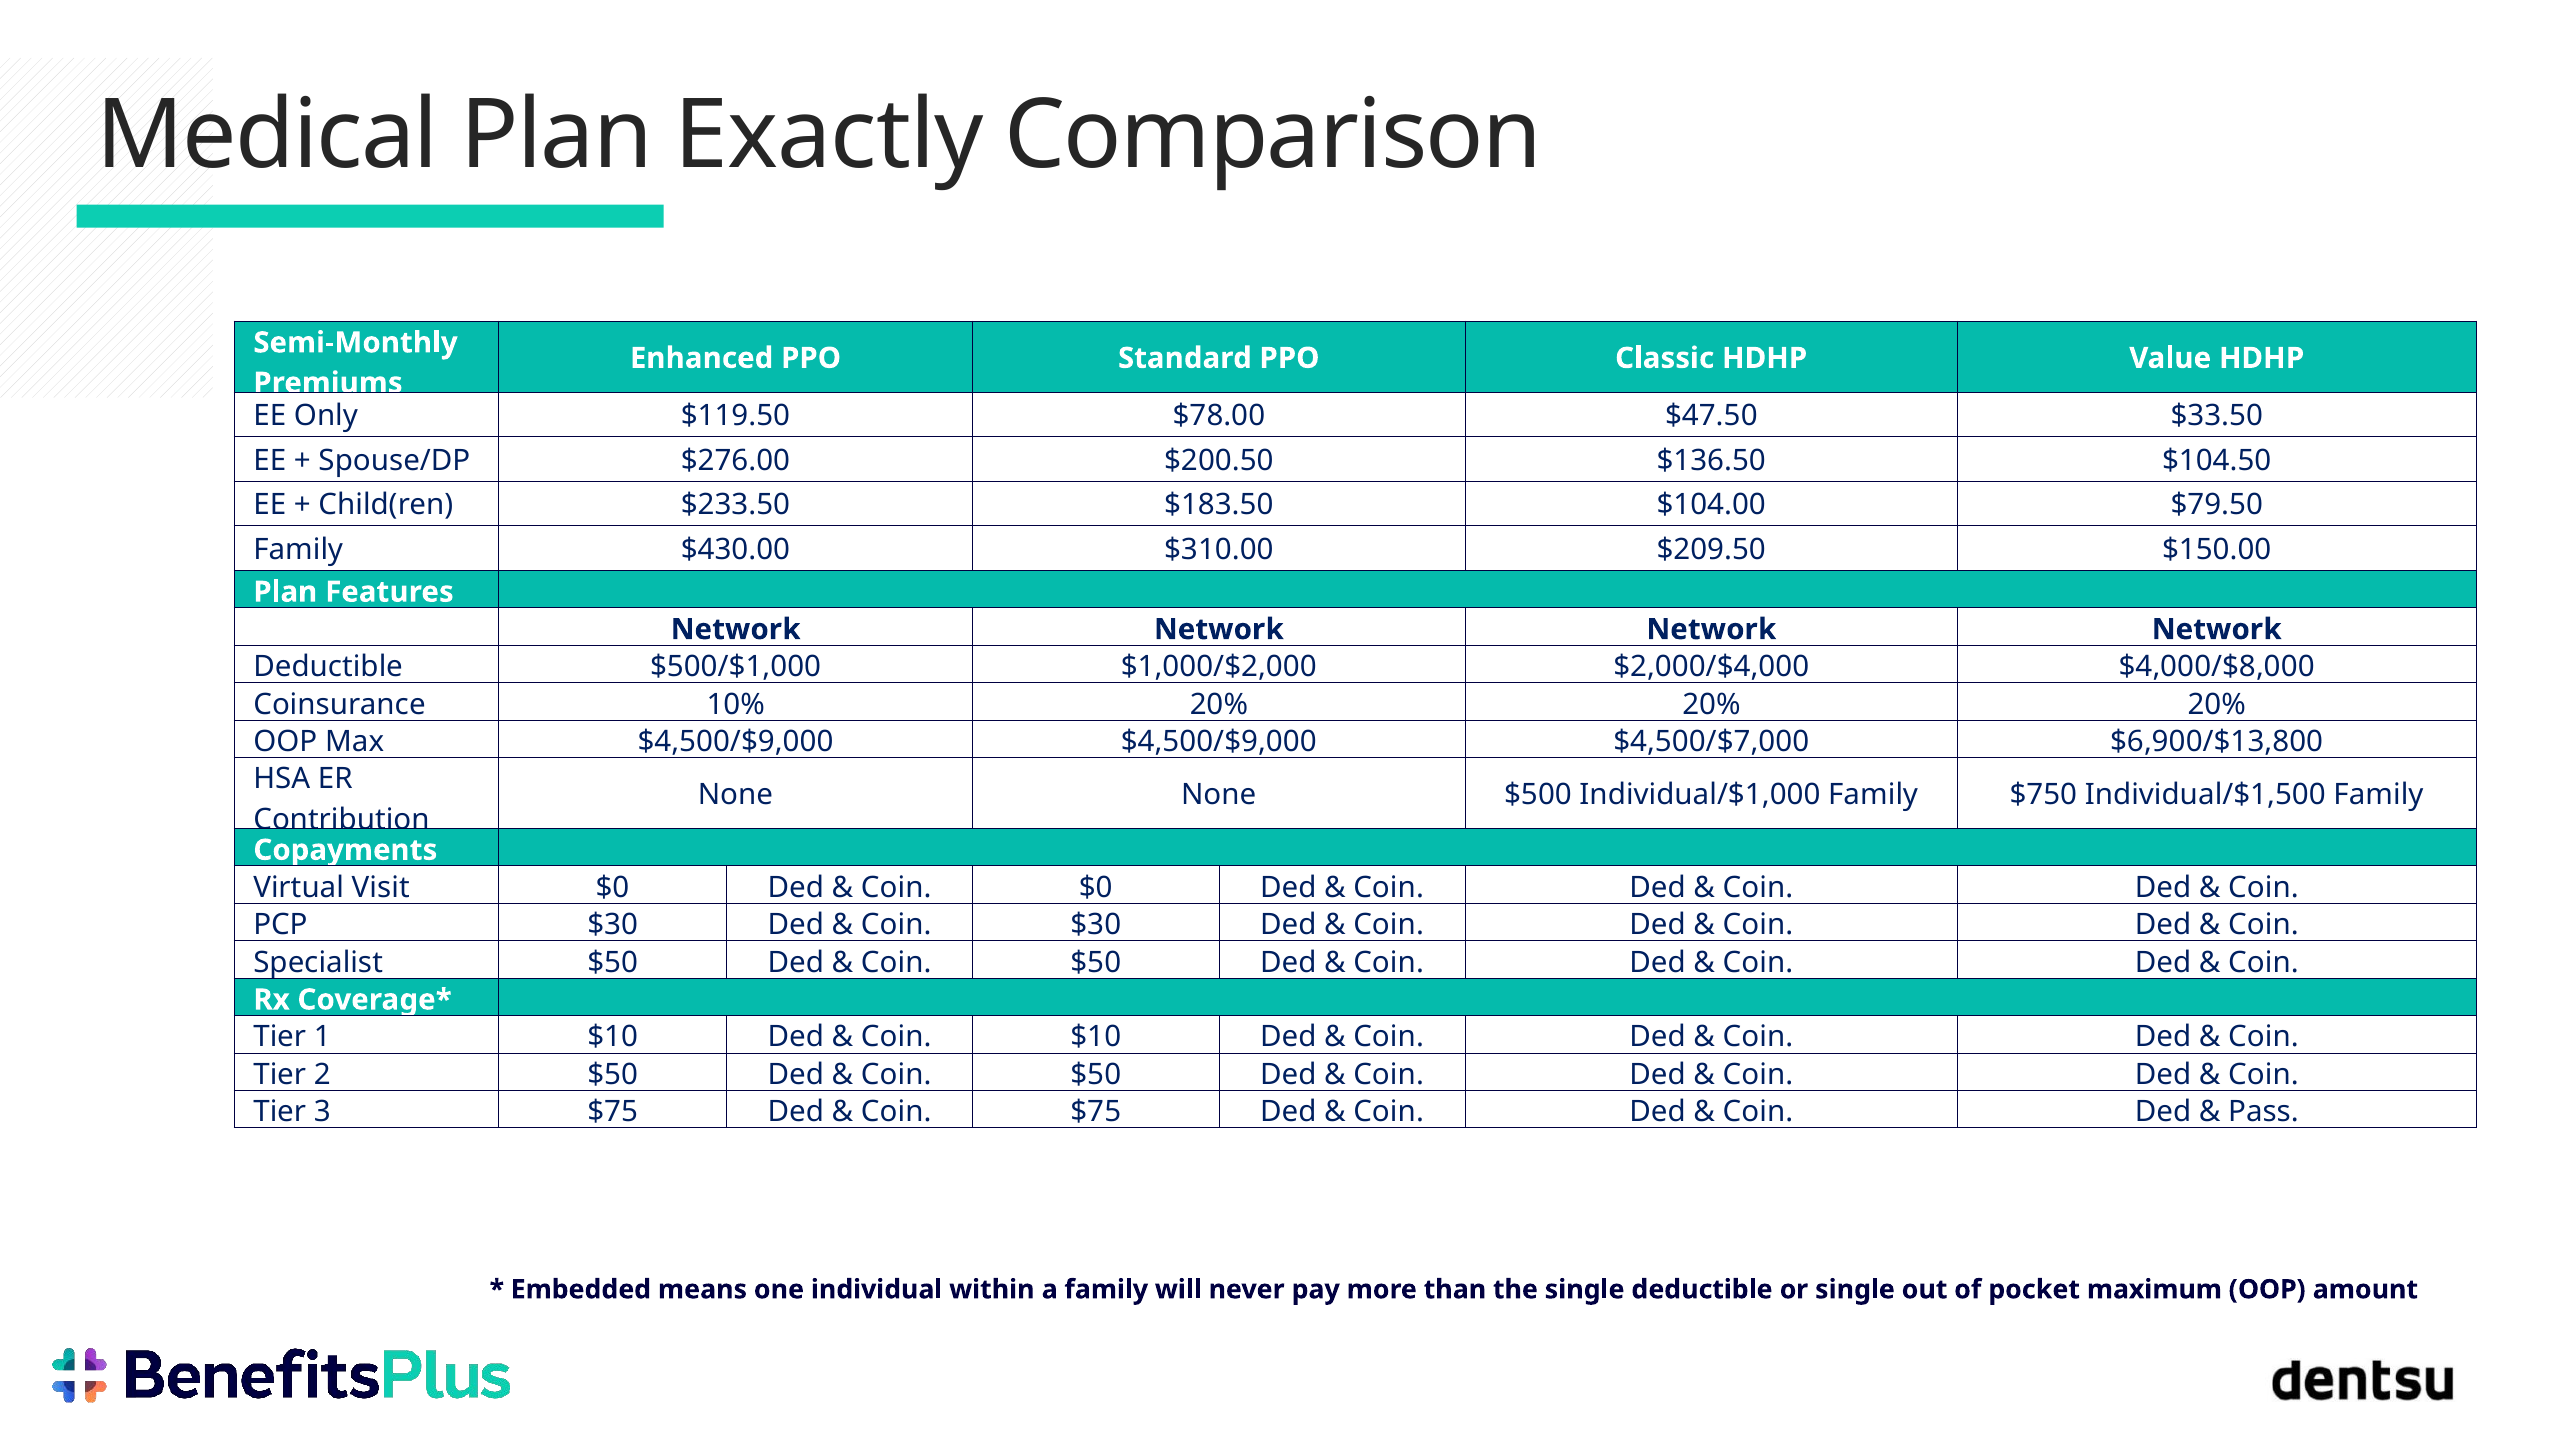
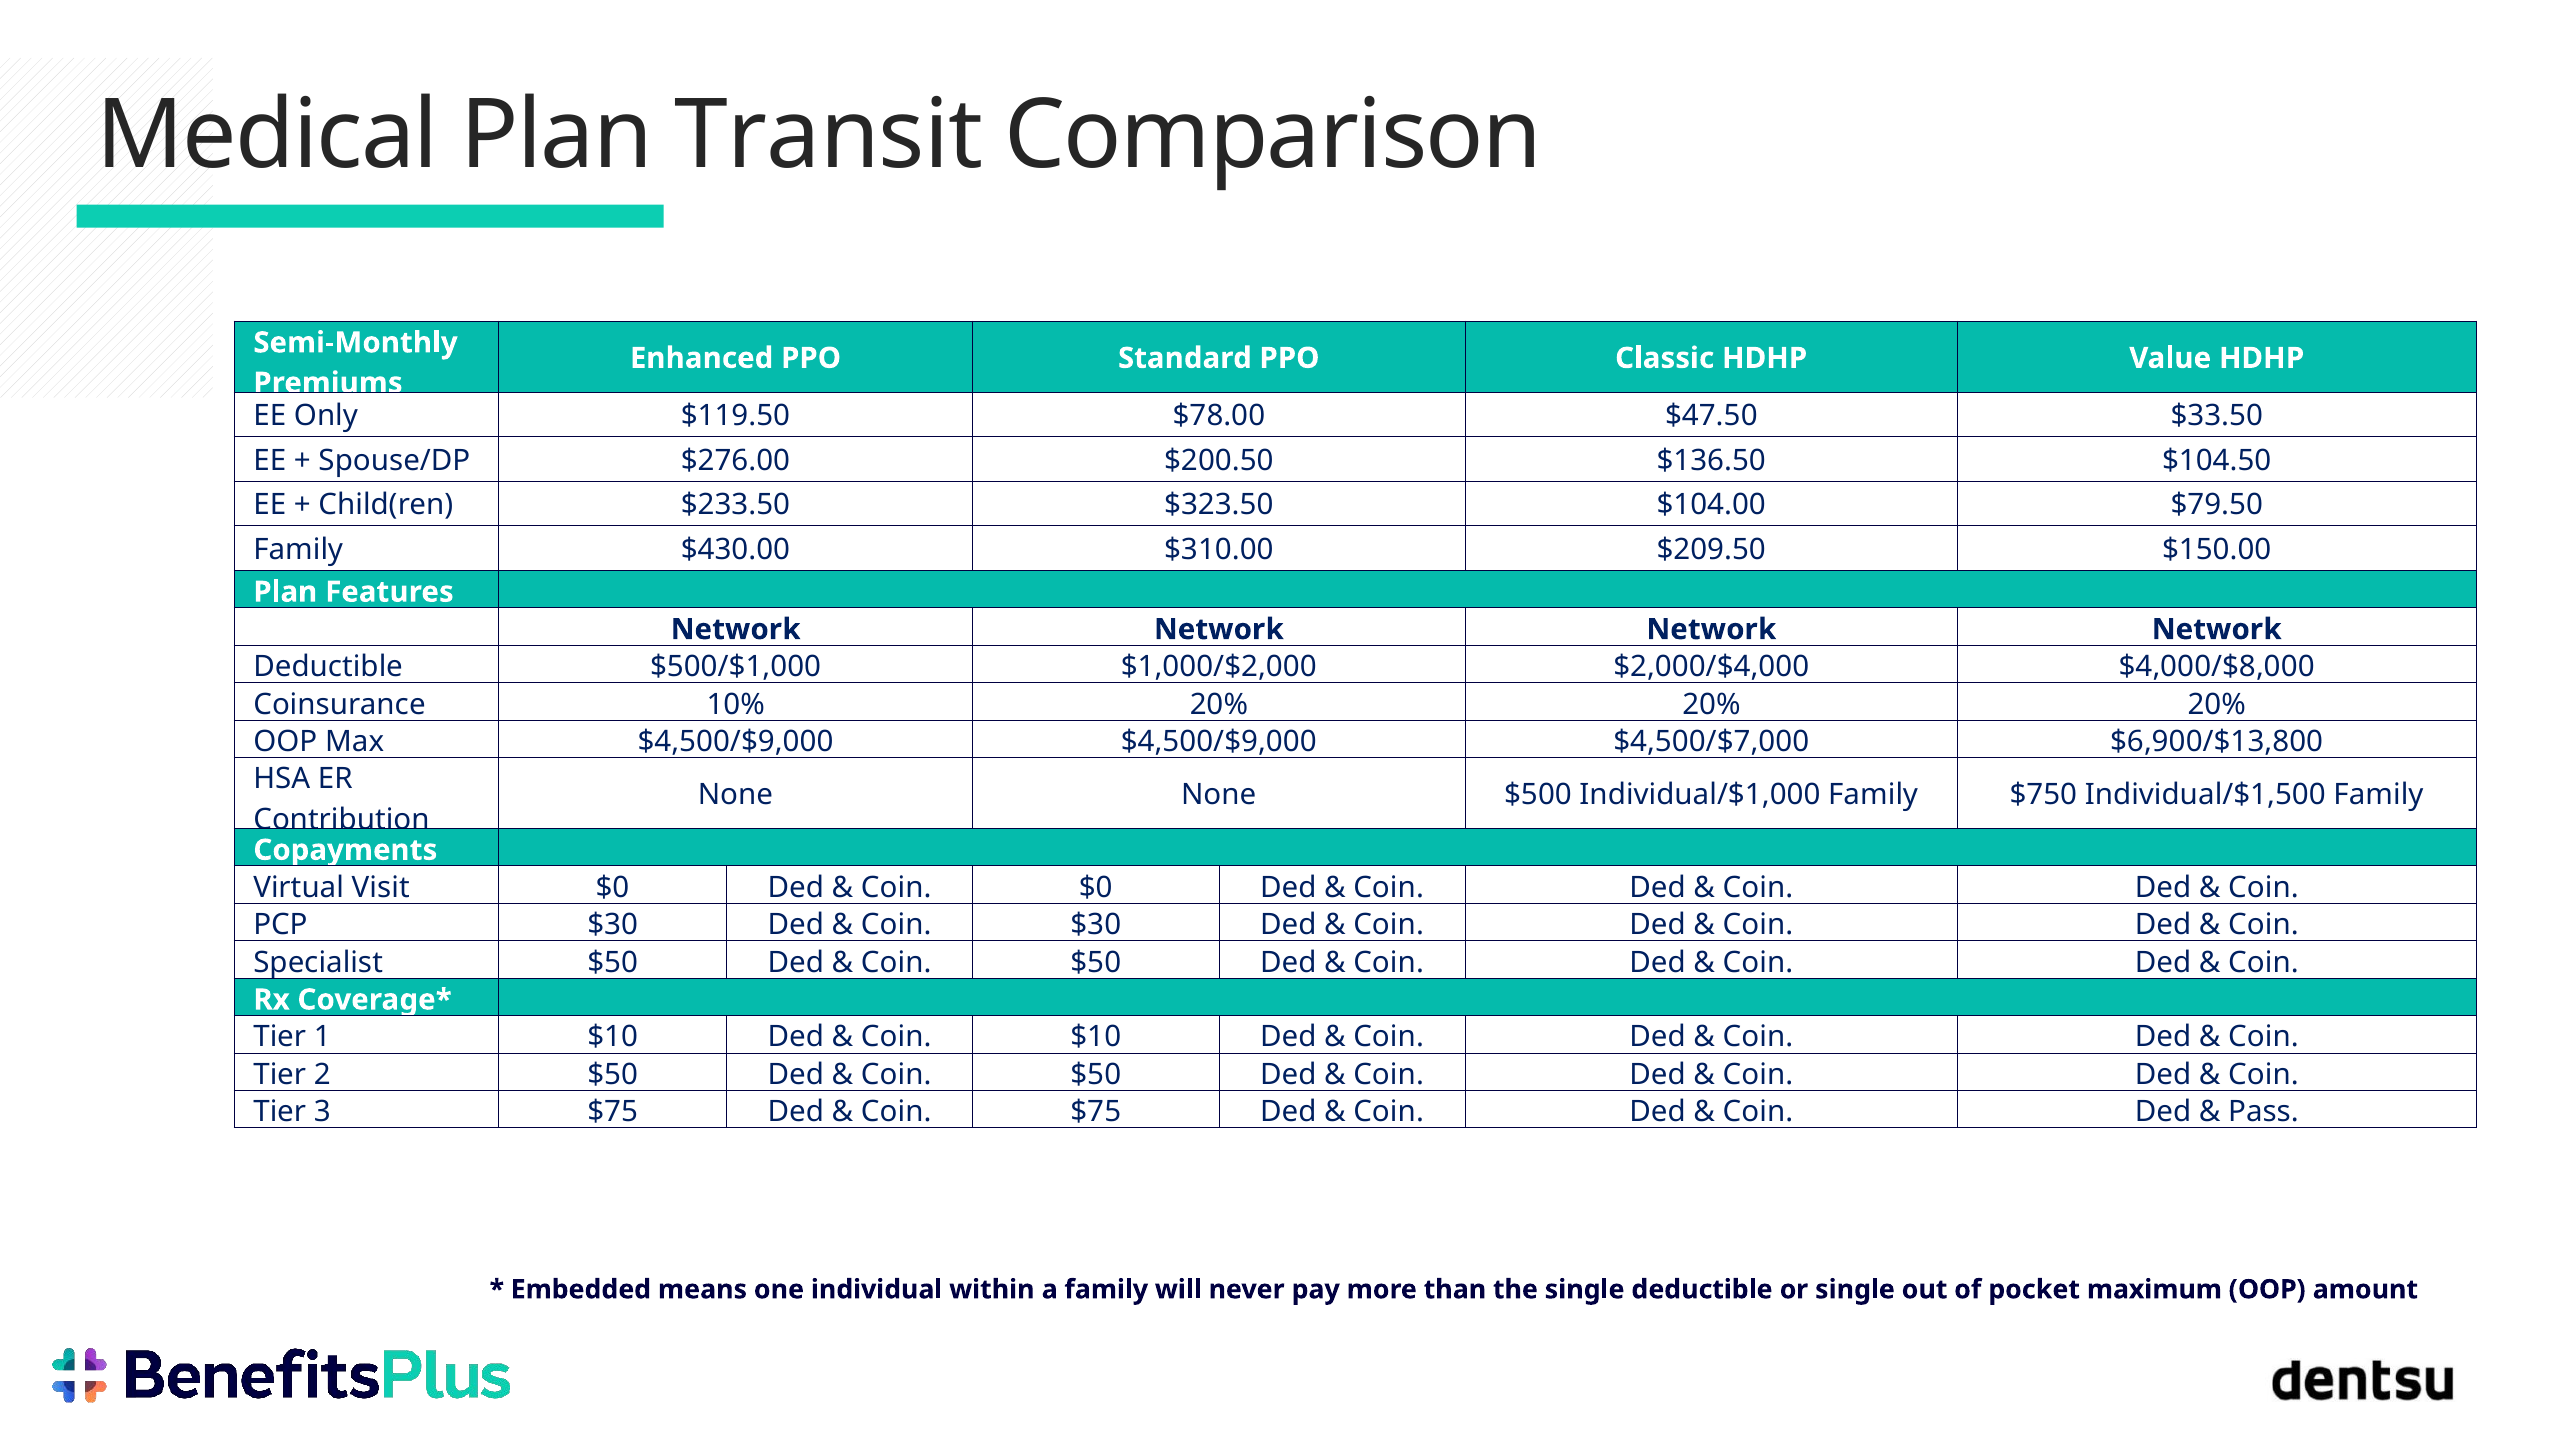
Exactly: Exactly -> Transit (829, 135)
$183.50: $183.50 -> $323.50 (1219, 505)
